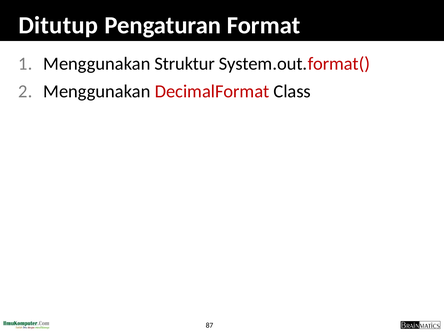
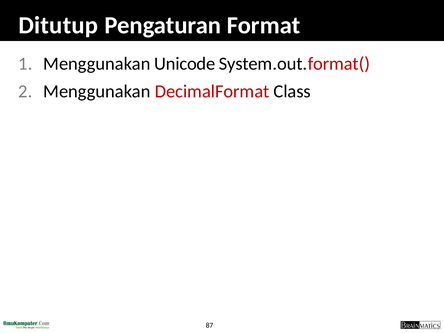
Struktur: Struktur -> Unicode (185, 64)
